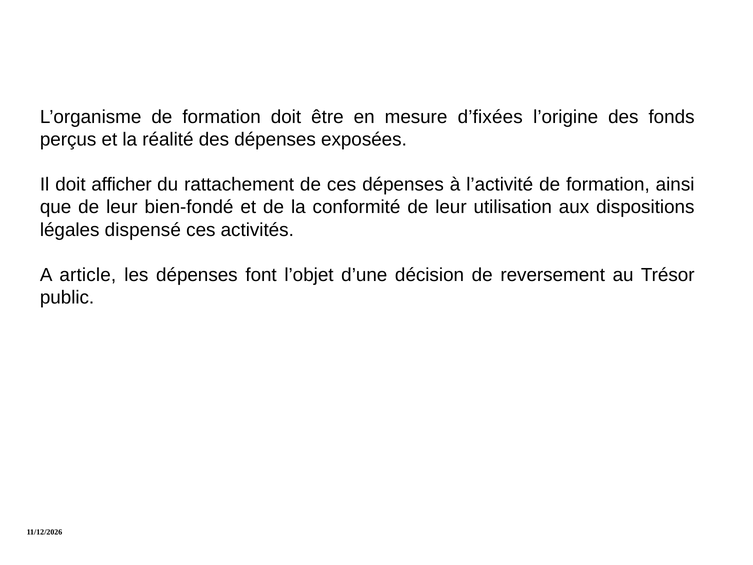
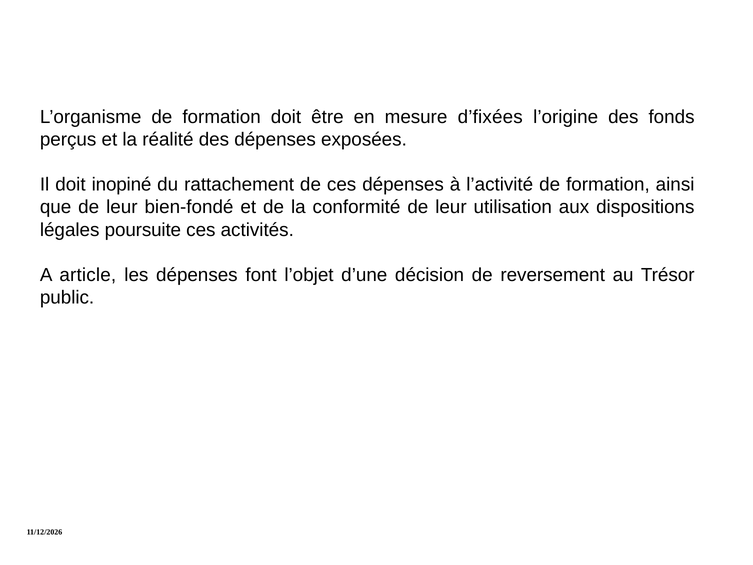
afficher: afficher -> inopiné (122, 185)
dispensé: dispensé -> poursuite (143, 230)
